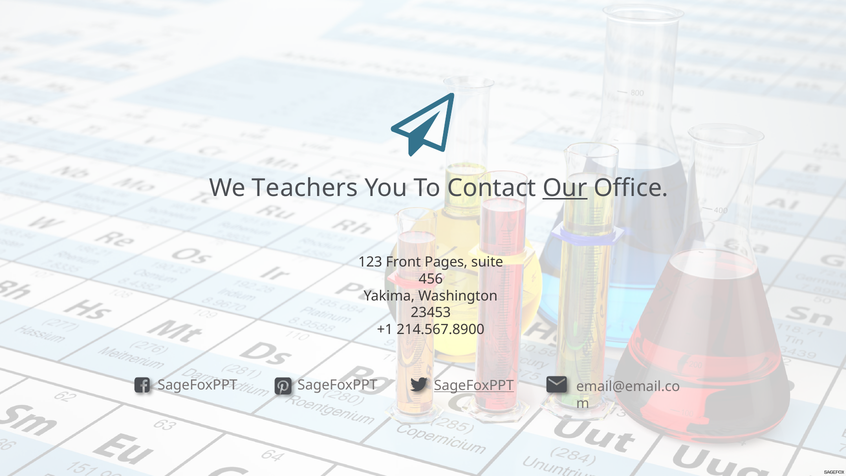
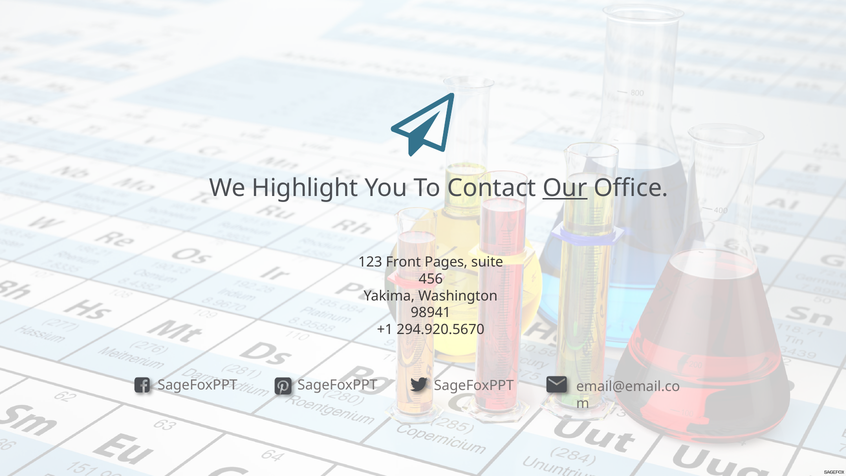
Teachers: Teachers -> Highlight (305, 188)
23453: 23453 -> 98941 (431, 313)
214.567.8900: 214.567.8900 -> 294.920.5670 (441, 330)
SageFoxPPT underline: present -> none (474, 386)
